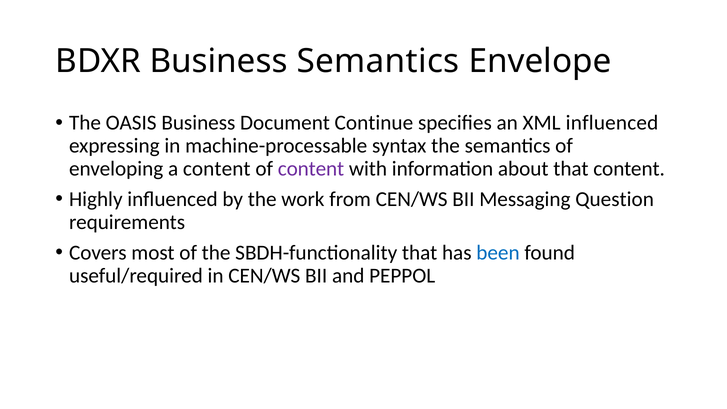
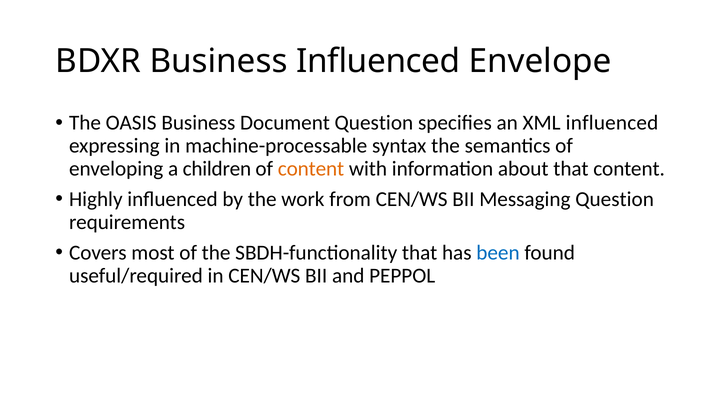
Business Semantics: Semantics -> Influenced (378, 61)
Document Continue: Continue -> Question (374, 123)
a content: content -> children (217, 169)
content colour: purple -> orange (311, 169)
